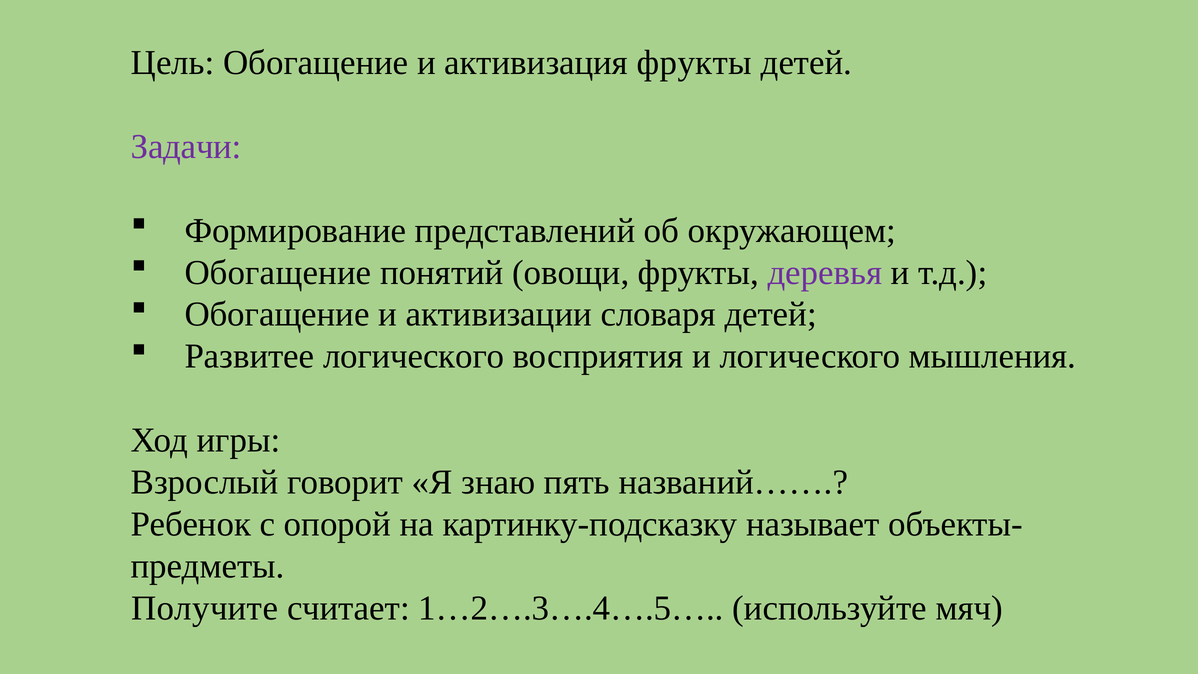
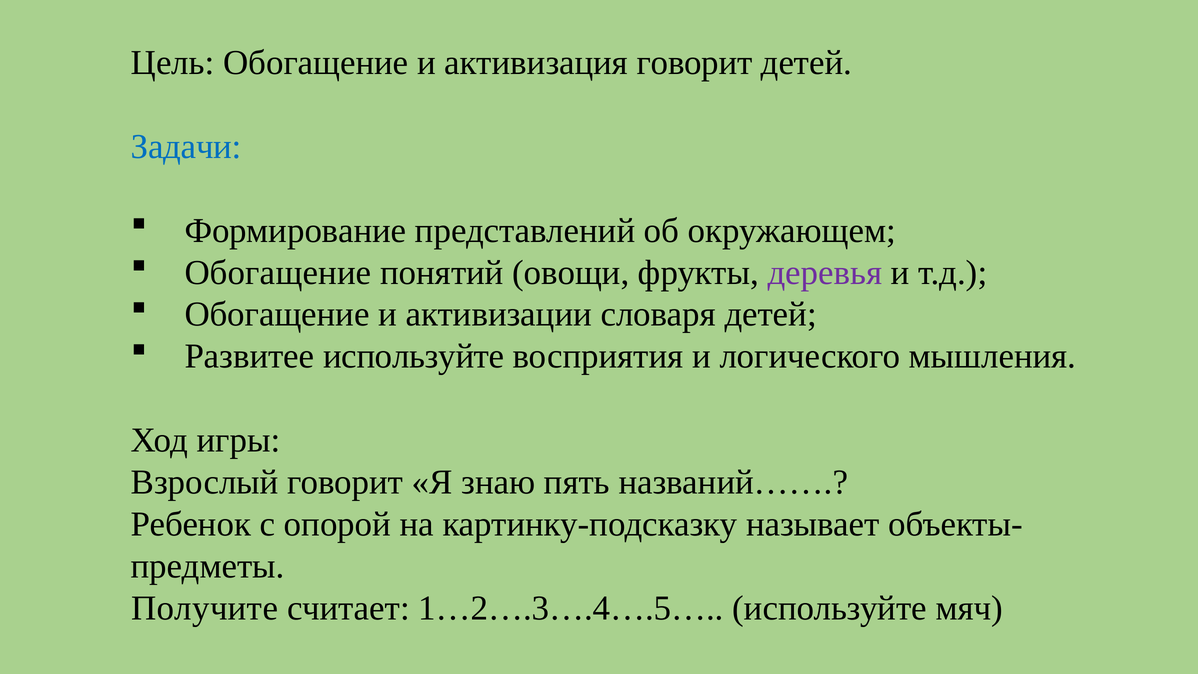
активизация фрукты: фрукты -> говорит (695, 63)
Задачи colour: purple -> blue (186, 147)
Развитее логического: логического -> используйте (414, 356)
